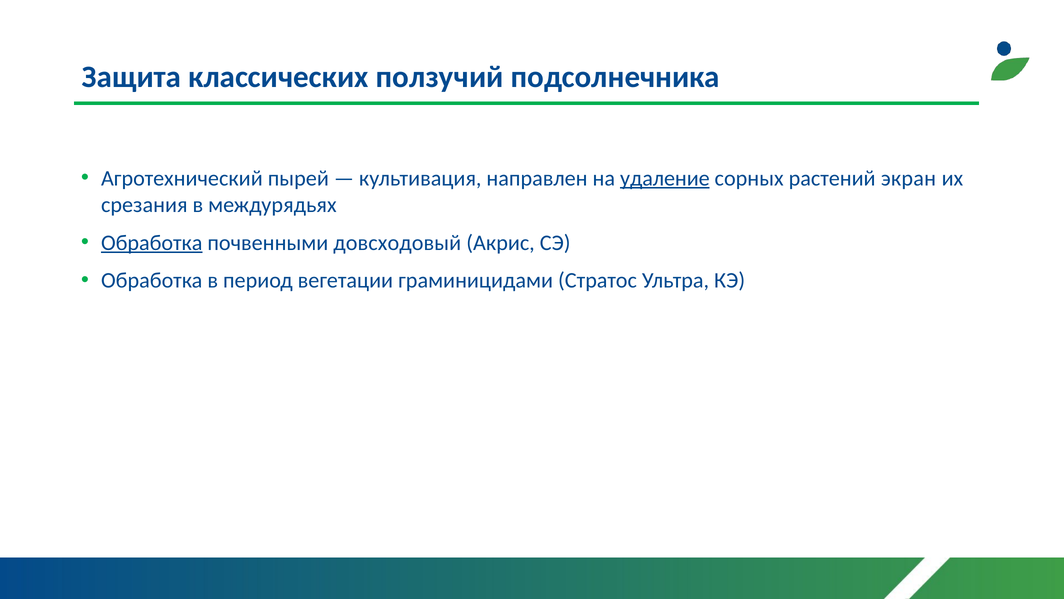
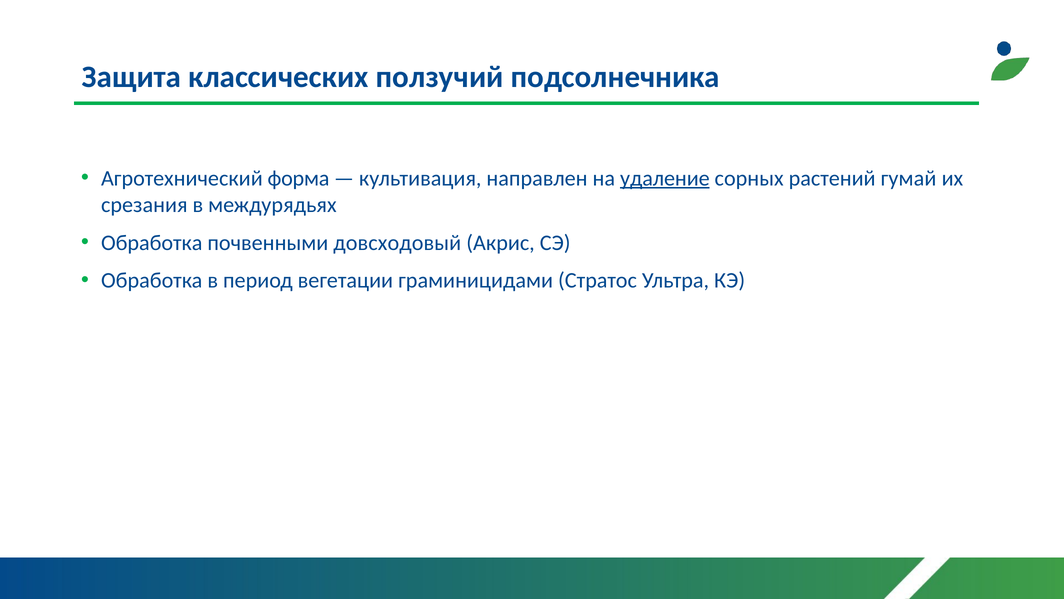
пырей: пырей -> форма (298, 178)
экран: экран -> гумай (909, 178)
Обработка underline: present -> none (152, 243)
